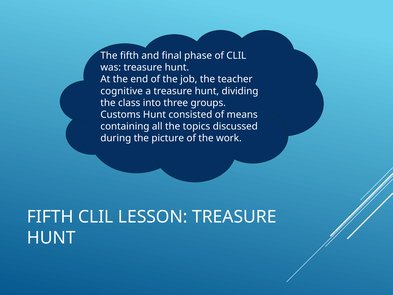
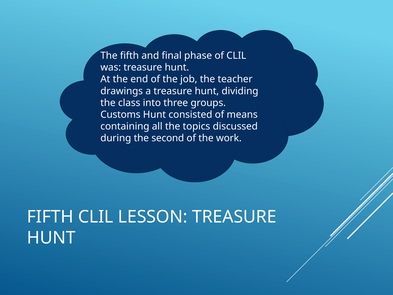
cognitive: cognitive -> drawings (122, 91)
picture: picture -> second (168, 138)
